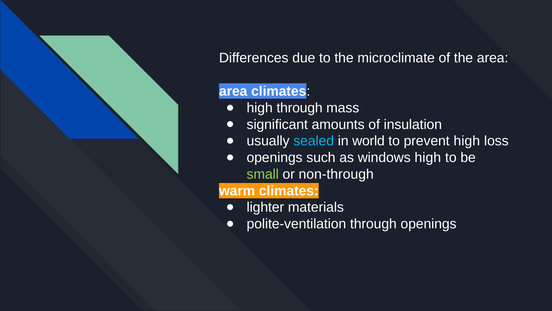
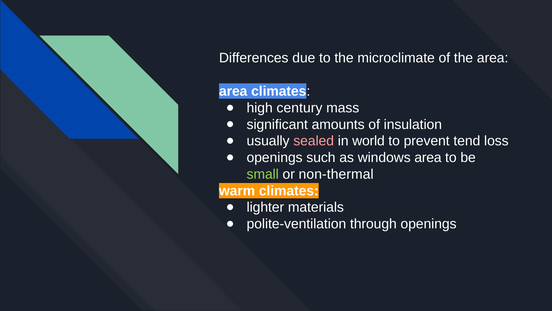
high through: through -> century (299, 108)
sealed colour: light blue -> pink (314, 141)
prevent high: high -> tend (467, 141)
windows high: high -> area (428, 157)
non-through: non-through -> non-thermal (336, 174)
